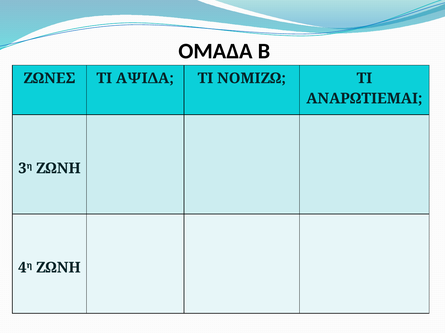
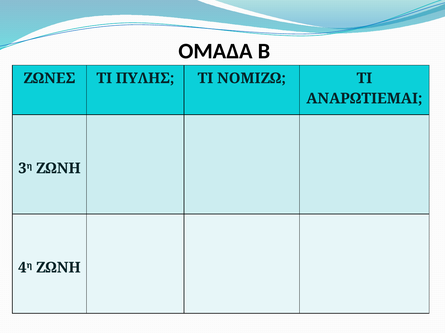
ΑΨΙΔΑ: ΑΨΙΔΑ -> ΠΥΛΗΣ (145, 78)
